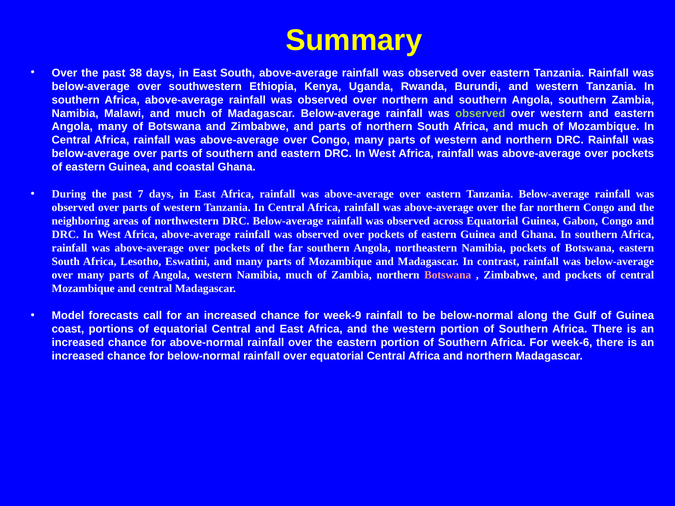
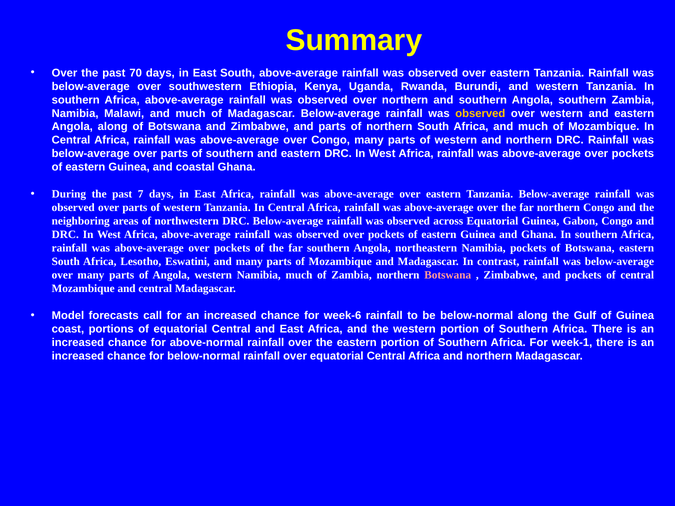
38: 38 -> 70 (136, 73)
observed colour: light green -> yellow (480, 113)
Angola many: many -> along (113, 127)
week-9: week-9 -> week-6 (343, 316)
week-6: week-6 -> week-1 (572, 343)
